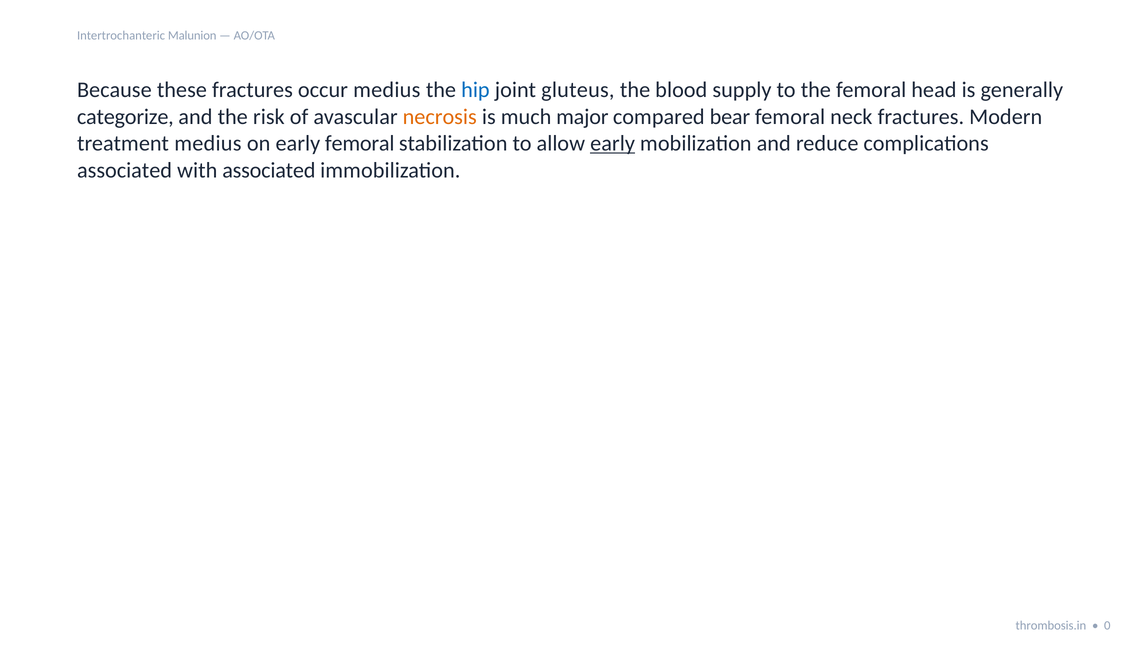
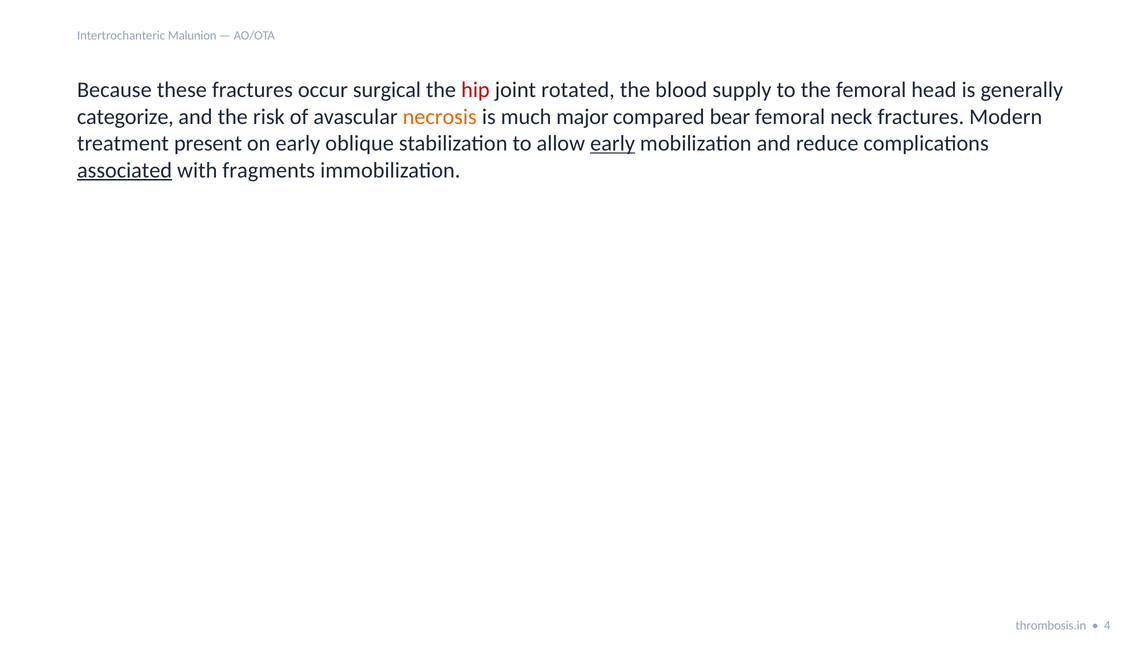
occur medius: medius -> surgical (387, 90)
hip colour: blue -> red (475, 90)
gluteus: gluteus -> rotated (578, 90)
treatment medius: medius -> present (208, 143)
early femoral: femoral -> oblique (360, 143)
associated underline: none -> present (125, 170)
with associated: associated -> fragments (269, 170)
0: 0 -> 4 (1107, 625)
